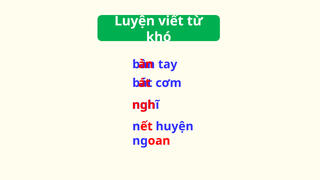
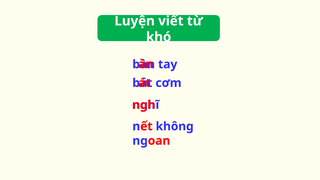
huyện: huyện -> không (175, 126)
